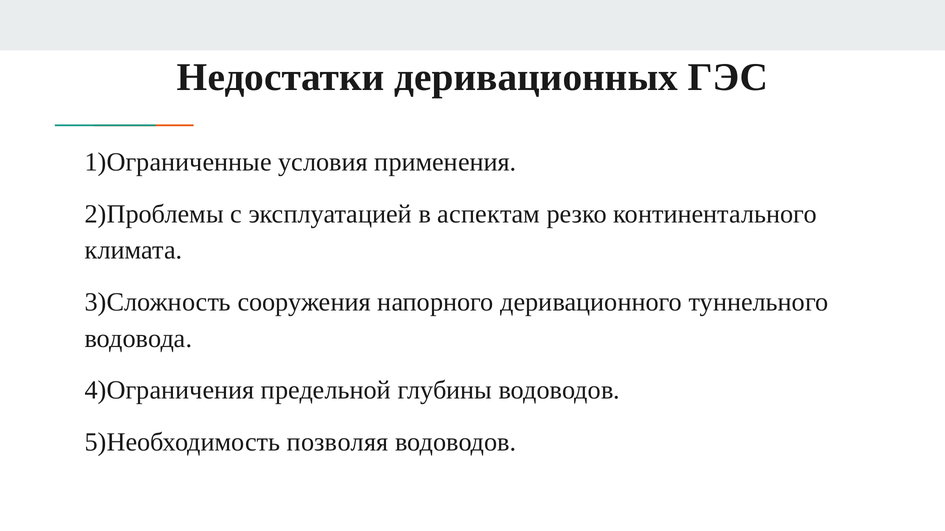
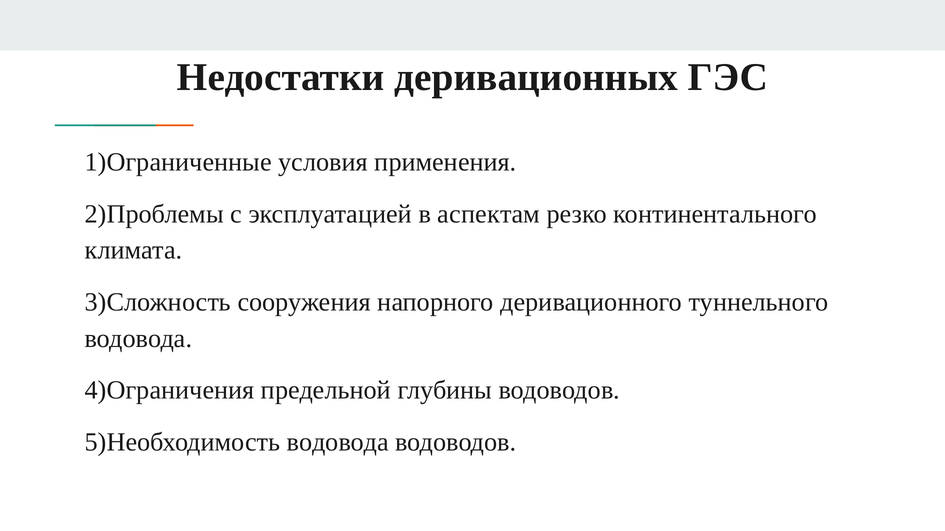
5)Необходимость позволяя: позволяя -> водовода (338, 443)
